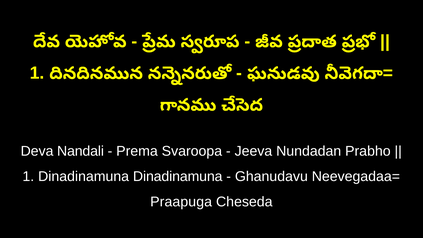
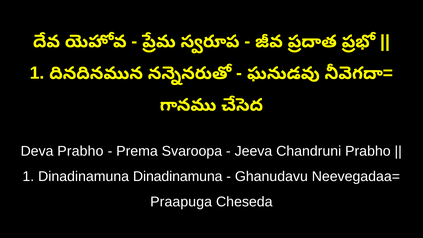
Deva Nandali: Nandali -> Prabho (80, 151)
Nundadan: Nundadan -> Chandruni (309, 151)
